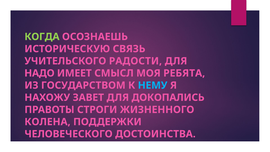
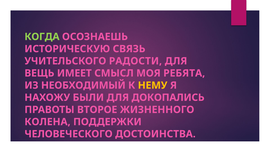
НАДО: НАДО -> ВЕЩЬ (39, 73)
ГОСУДАРСТВОМ: ГОСУДАРСТВОМ -> НЕОБХОДИМЫЙ (83, 85)
НЕМУ colour: light blue -> yellow (153, 85)
ЗАВЕТ: ЗАВЕТ -> БЫЛИ (88, 97)
СТРОГИ: СТРОГИ -> ВТОРОЕ (97, 110)
